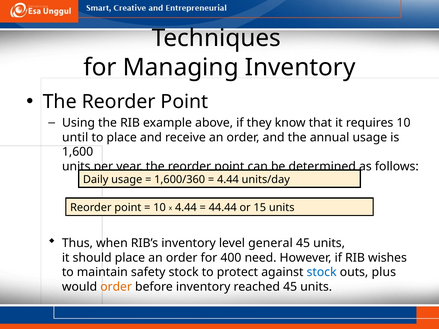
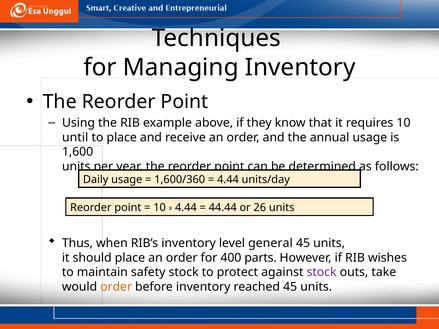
15: 15 -> 26 (260, 208)
need: need -> parts (261, 258)
stock colour: blue -> purple (322, 273)
plus: plus -> take (384, 273)
